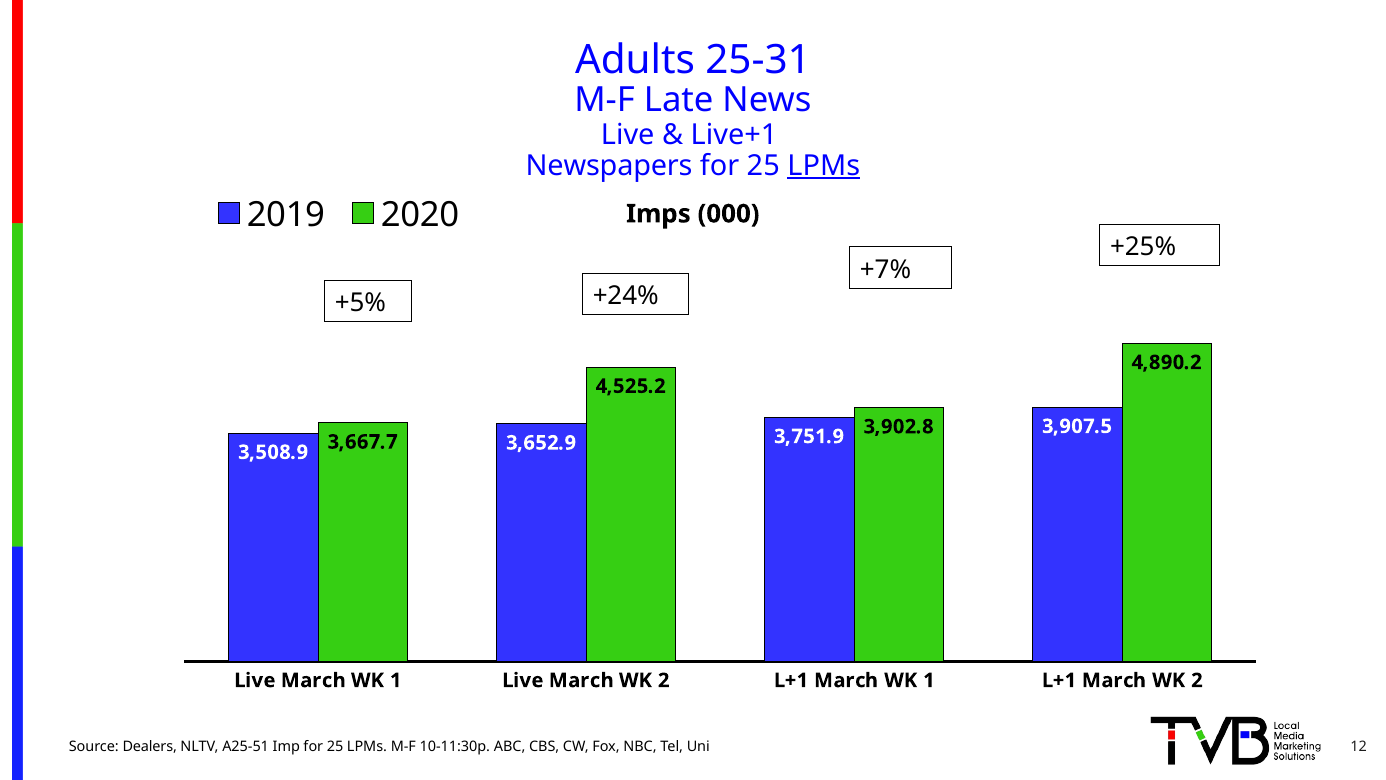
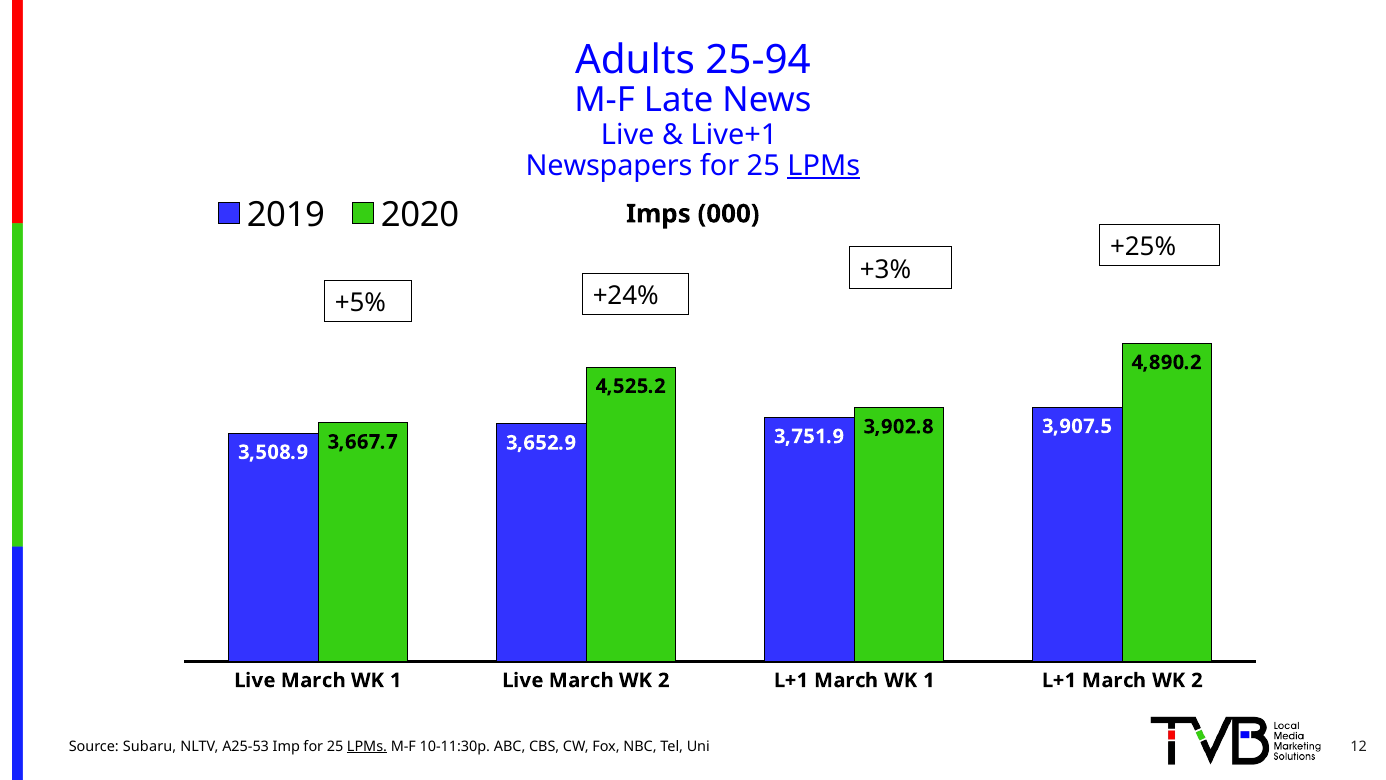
25-31: 25-31 -> 25-94 (758, 60)
+7%: +7% -> +3% (886, 269)
Dealers: Dealers -> Subaru (150, 746)
A25-51: A25-51 -> A25-53 (246, 746)
LPMs underline: none -> present (367, 746)
